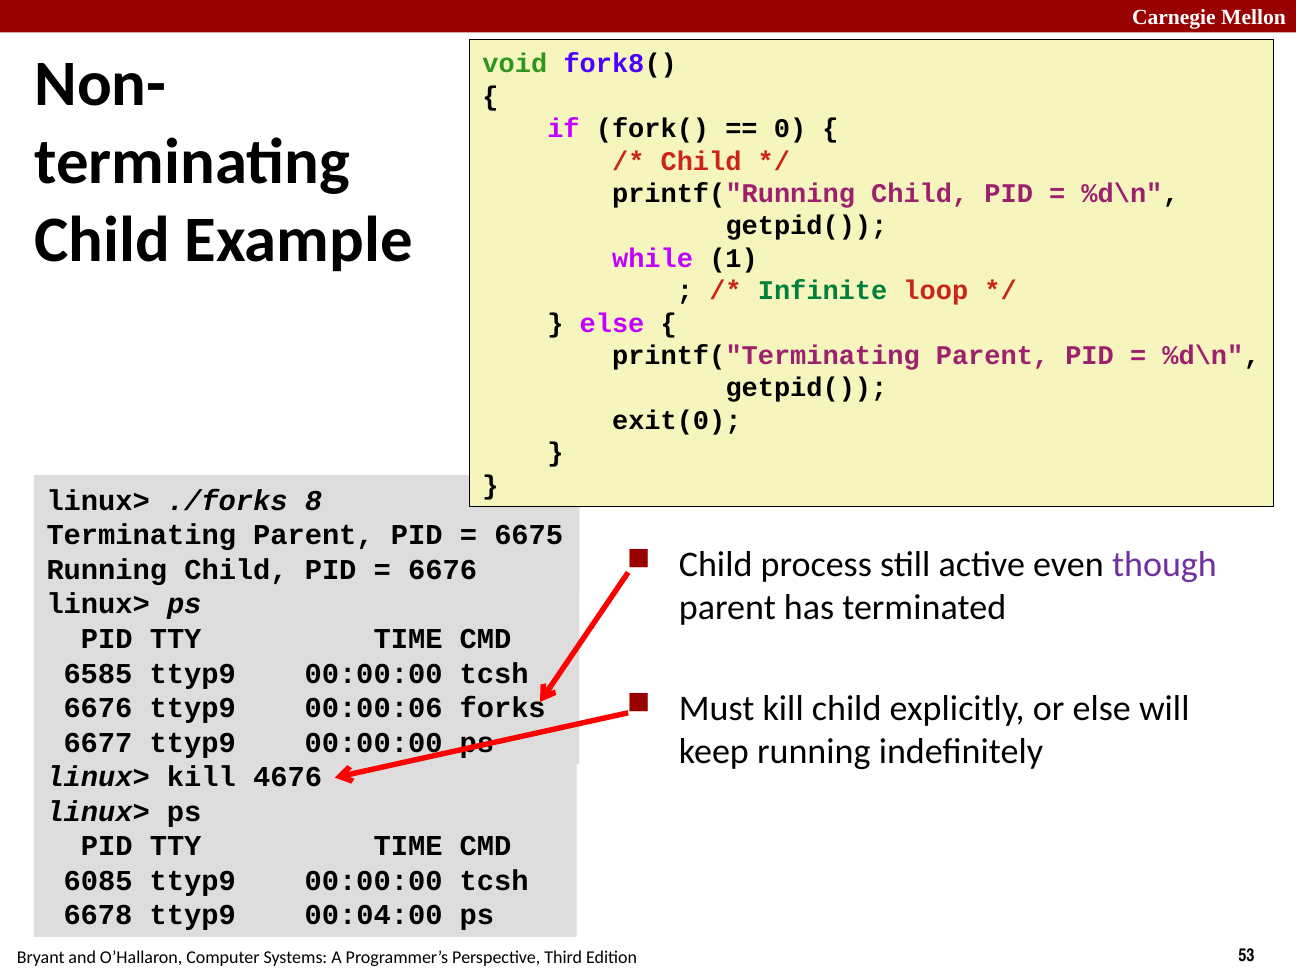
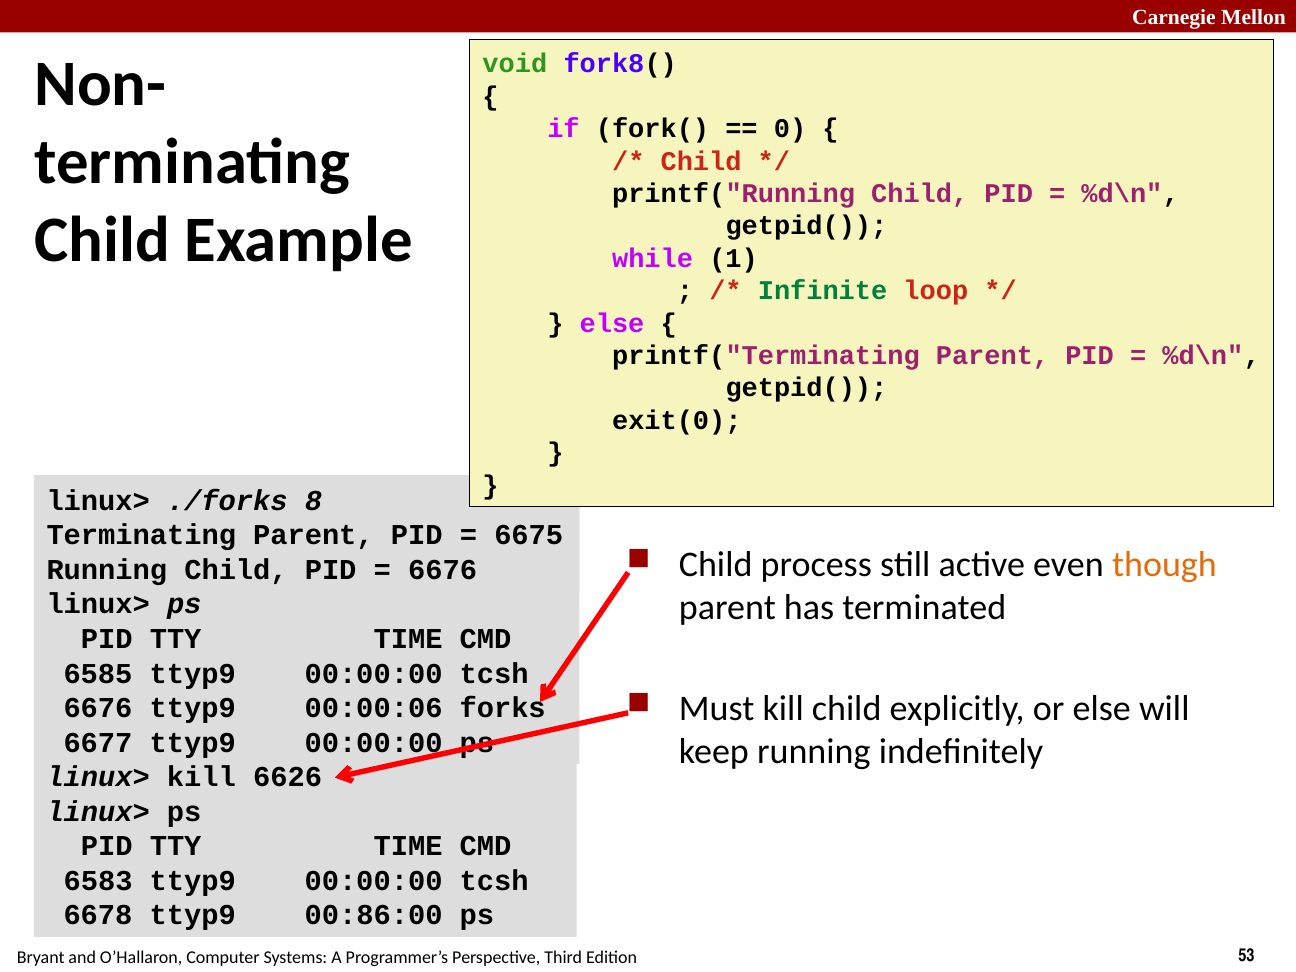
though colour: purple -> orange (1164, 564)
4676: 4676 -> 6626 (288, 777)
6085: 6085 -> 6583 (98, 881)
00:04:00: 00:04:00 -> 00:86:00 (374, 915)
